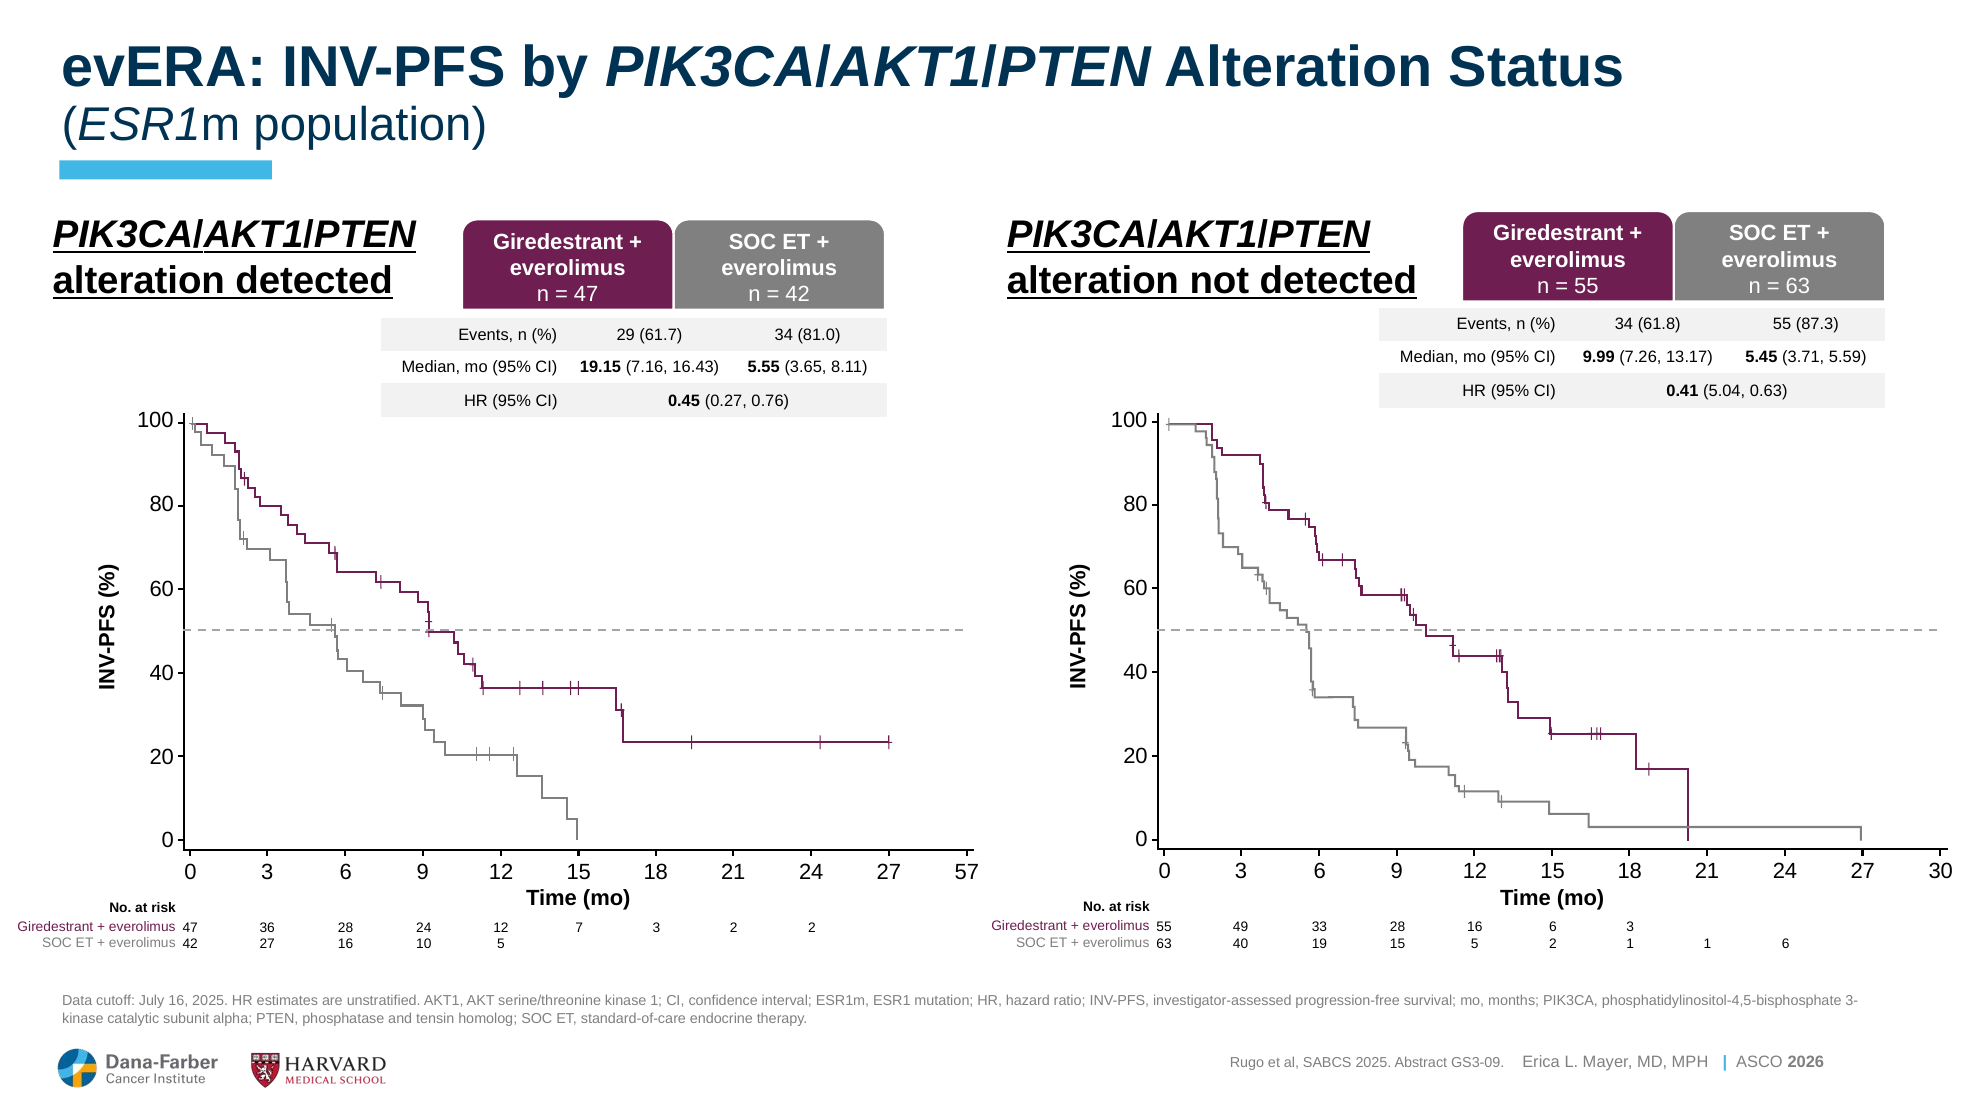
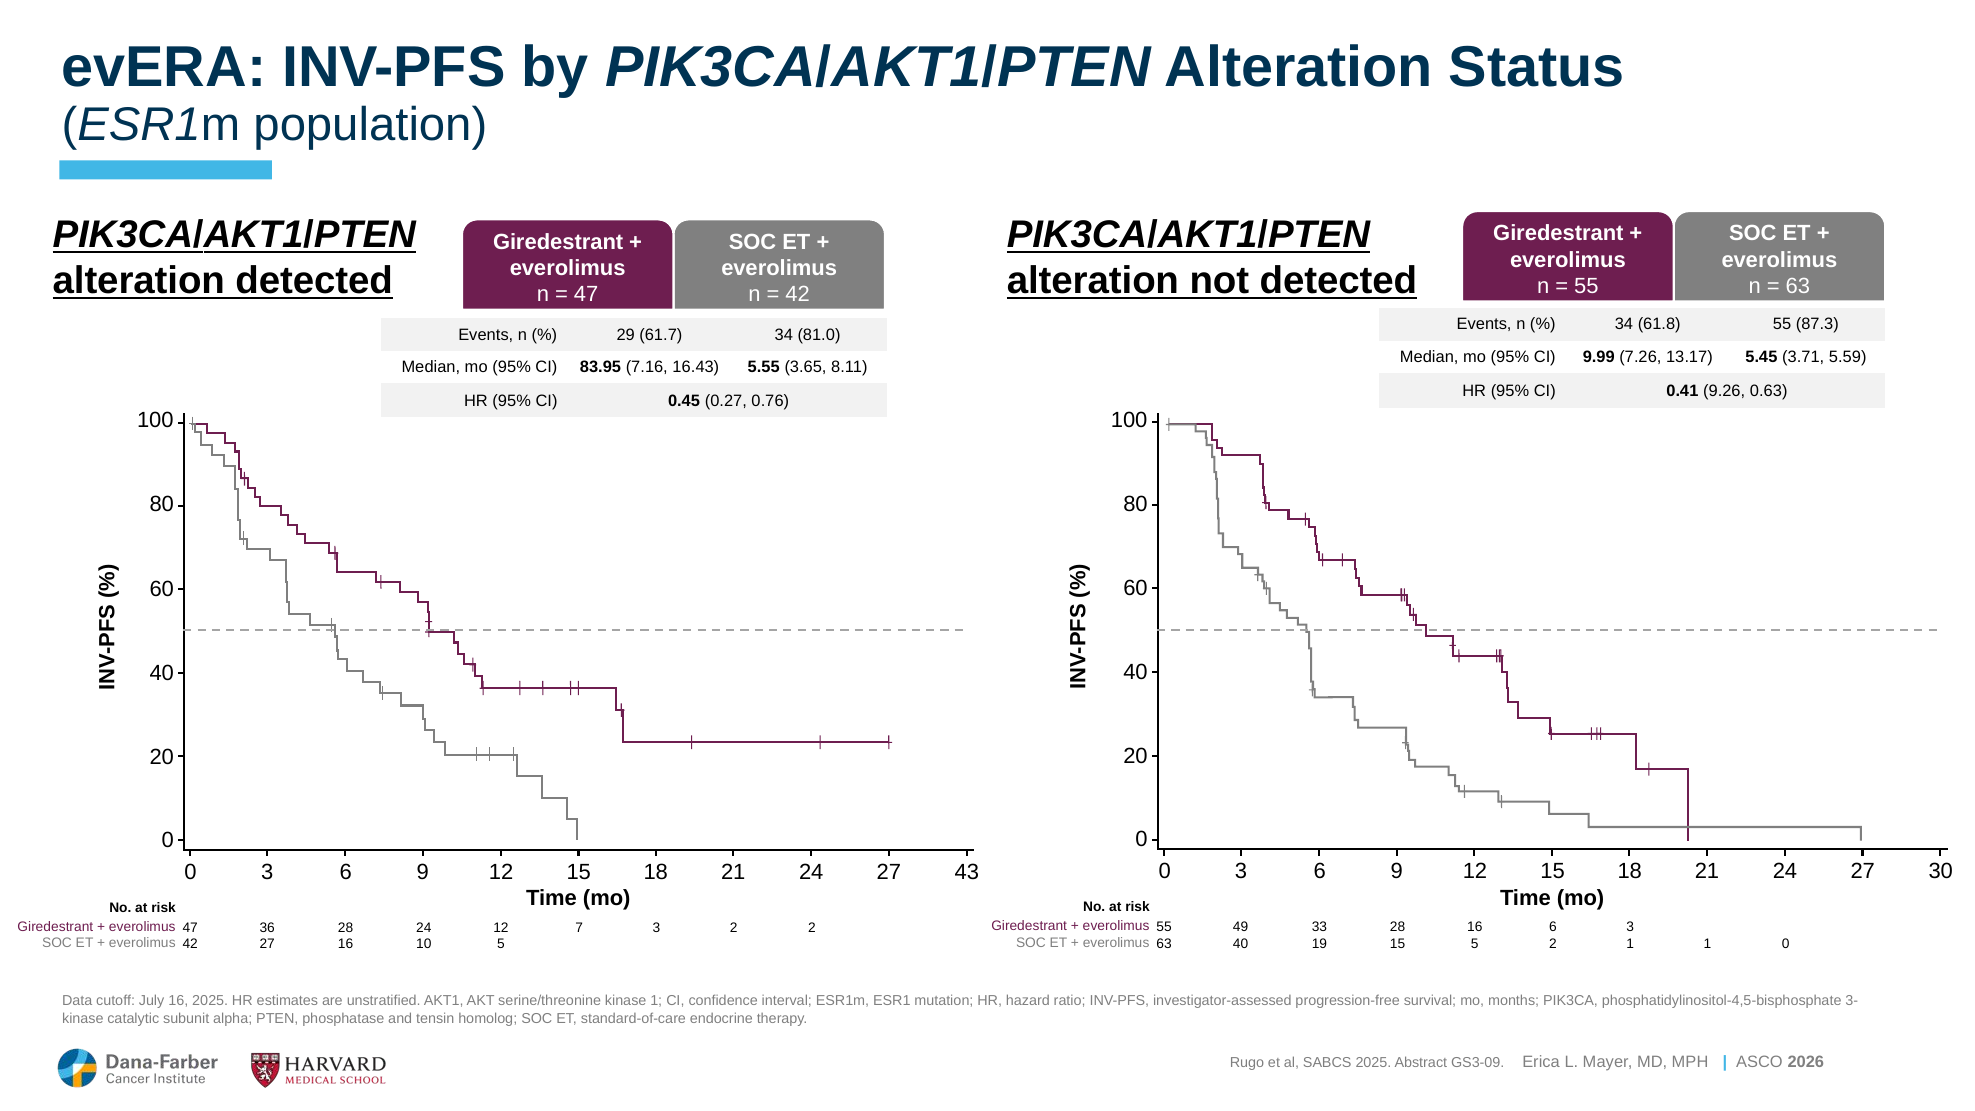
19.15: 19.15 -> 83.95 (600, 367)
5.04: 5.04 -> 9.26 (1724, 391)
57: 57 -> 43 (967, 872)
1 6: 6 -> 0 (1786, 944)
